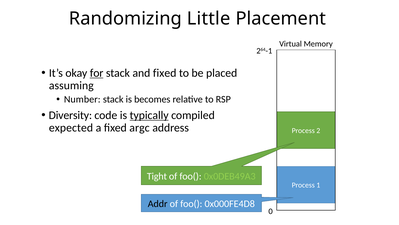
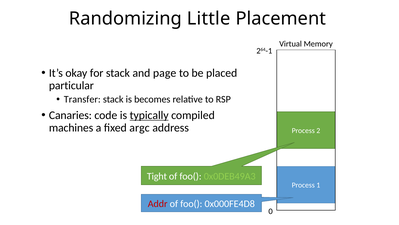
for underline: present -> none (97, 73)
and fixed: fixed -> page (165, 73)
assuming: assuming -> particular (71, 85)
Number: Number -> Transfer (82, 99)
Diversity: Diversity -> Canaries (70, 115)
expected: expected -> machines (71, 127)
Addr colour: black -> red (158, 203)
